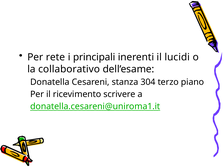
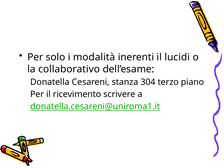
rete: rete -> solo (56, 57)
principali: principali -> modalità (94, 57)
